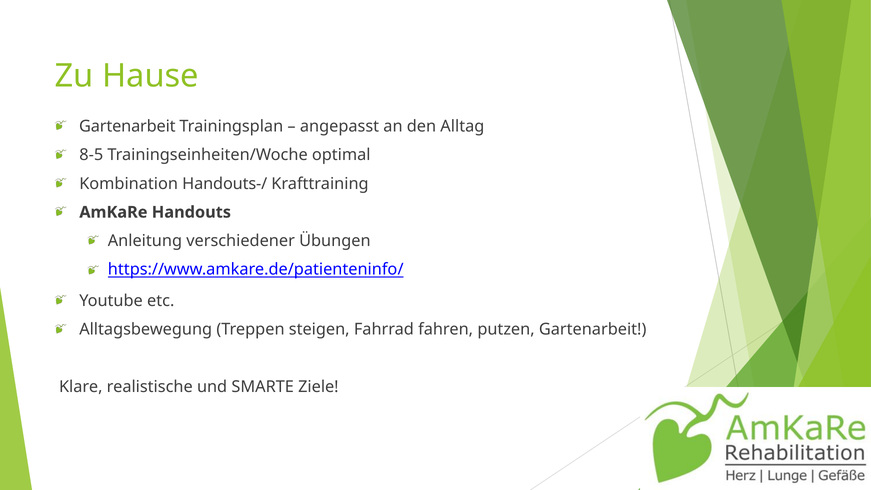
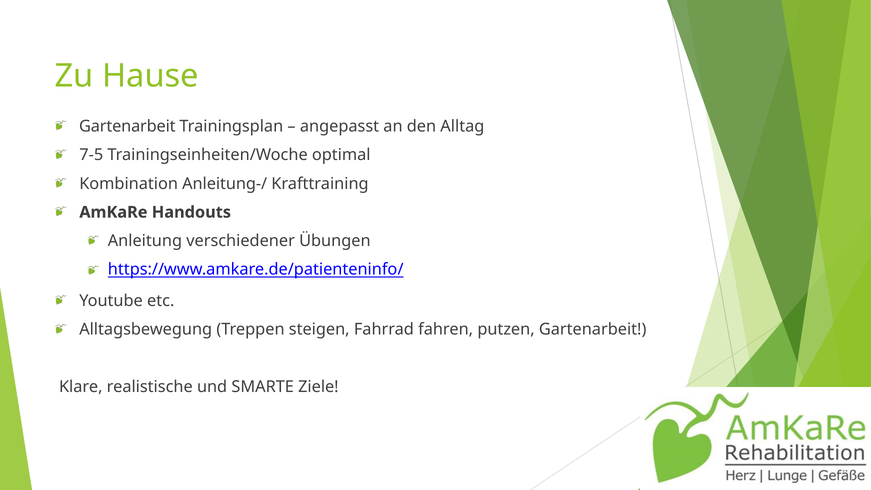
8-5: 8-5 -> 7-5 (91, 155)
Handouts-/: Handouts-/ -> Anleitung-/ (225, 184)
